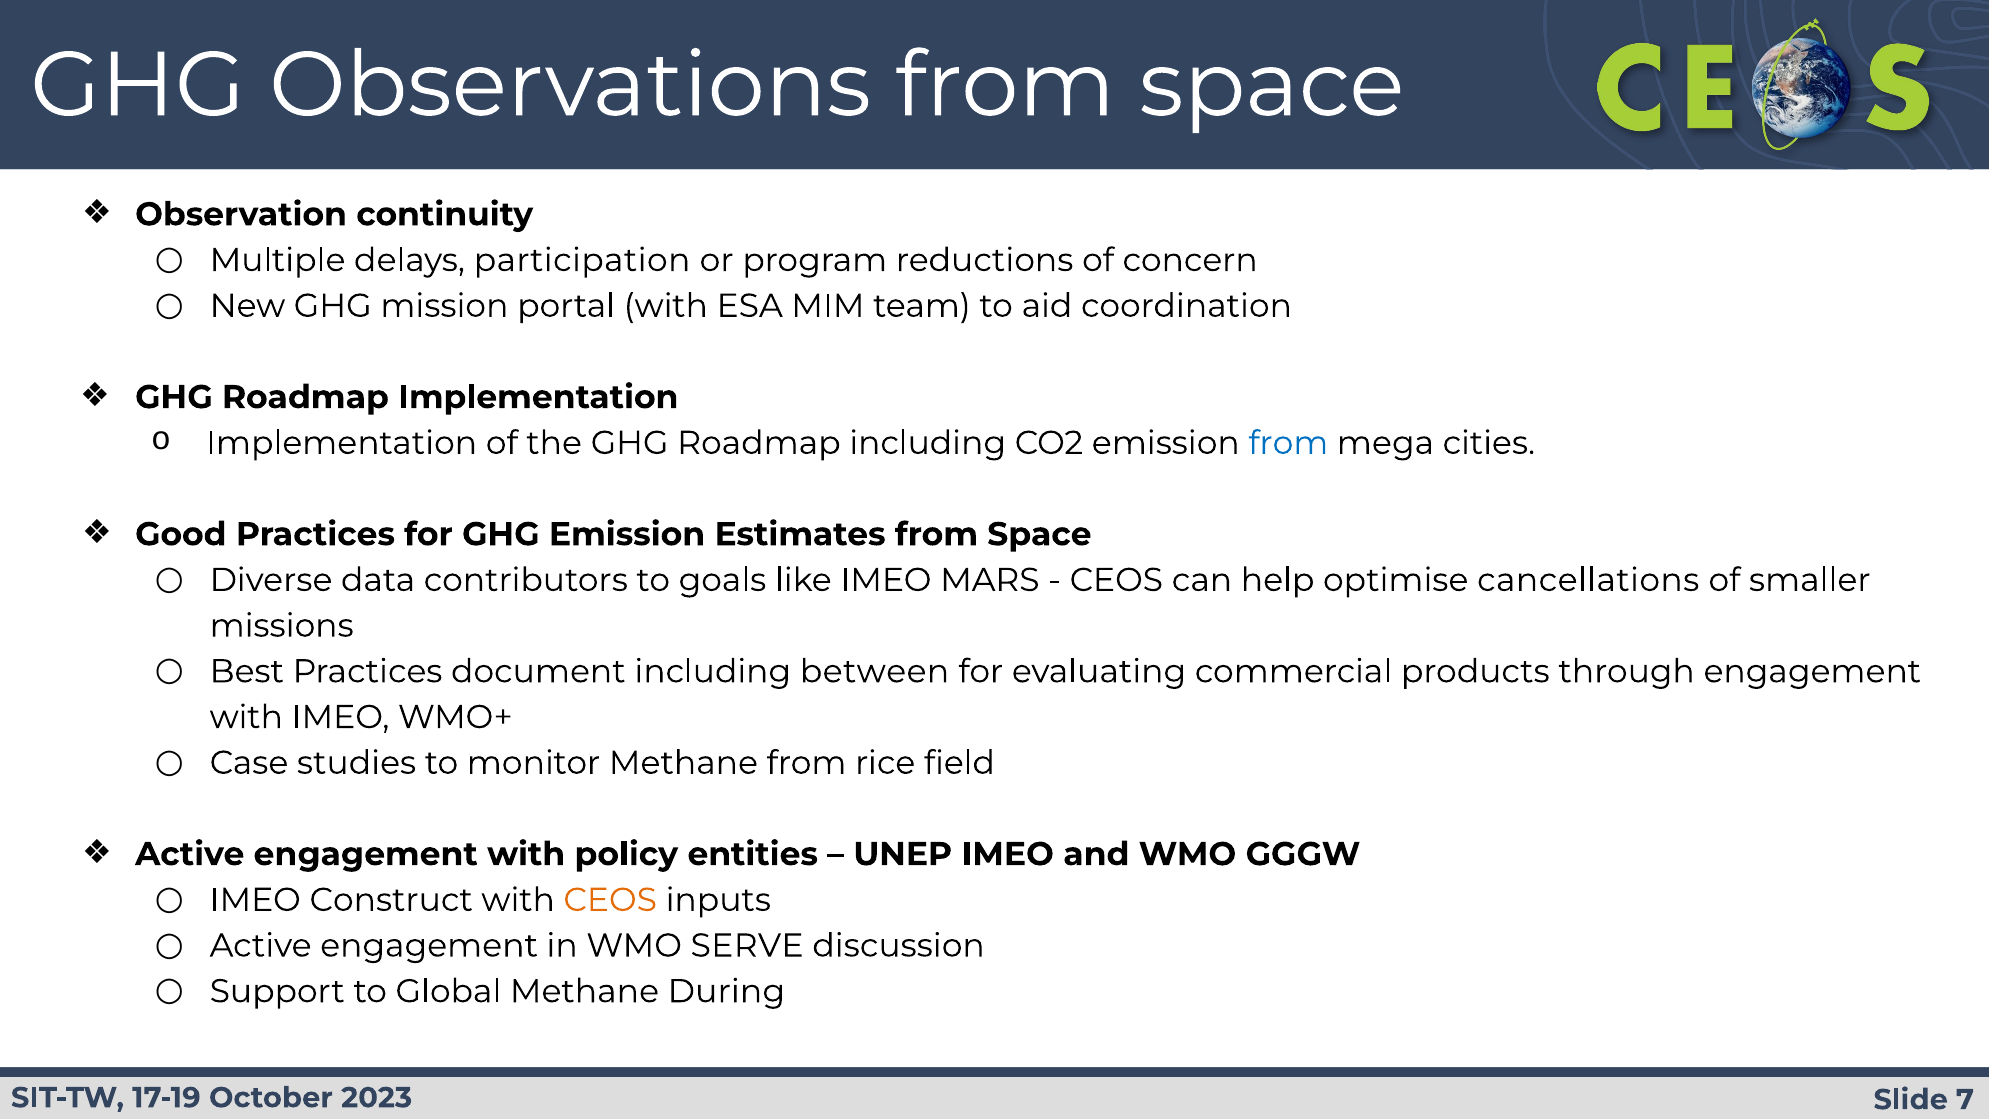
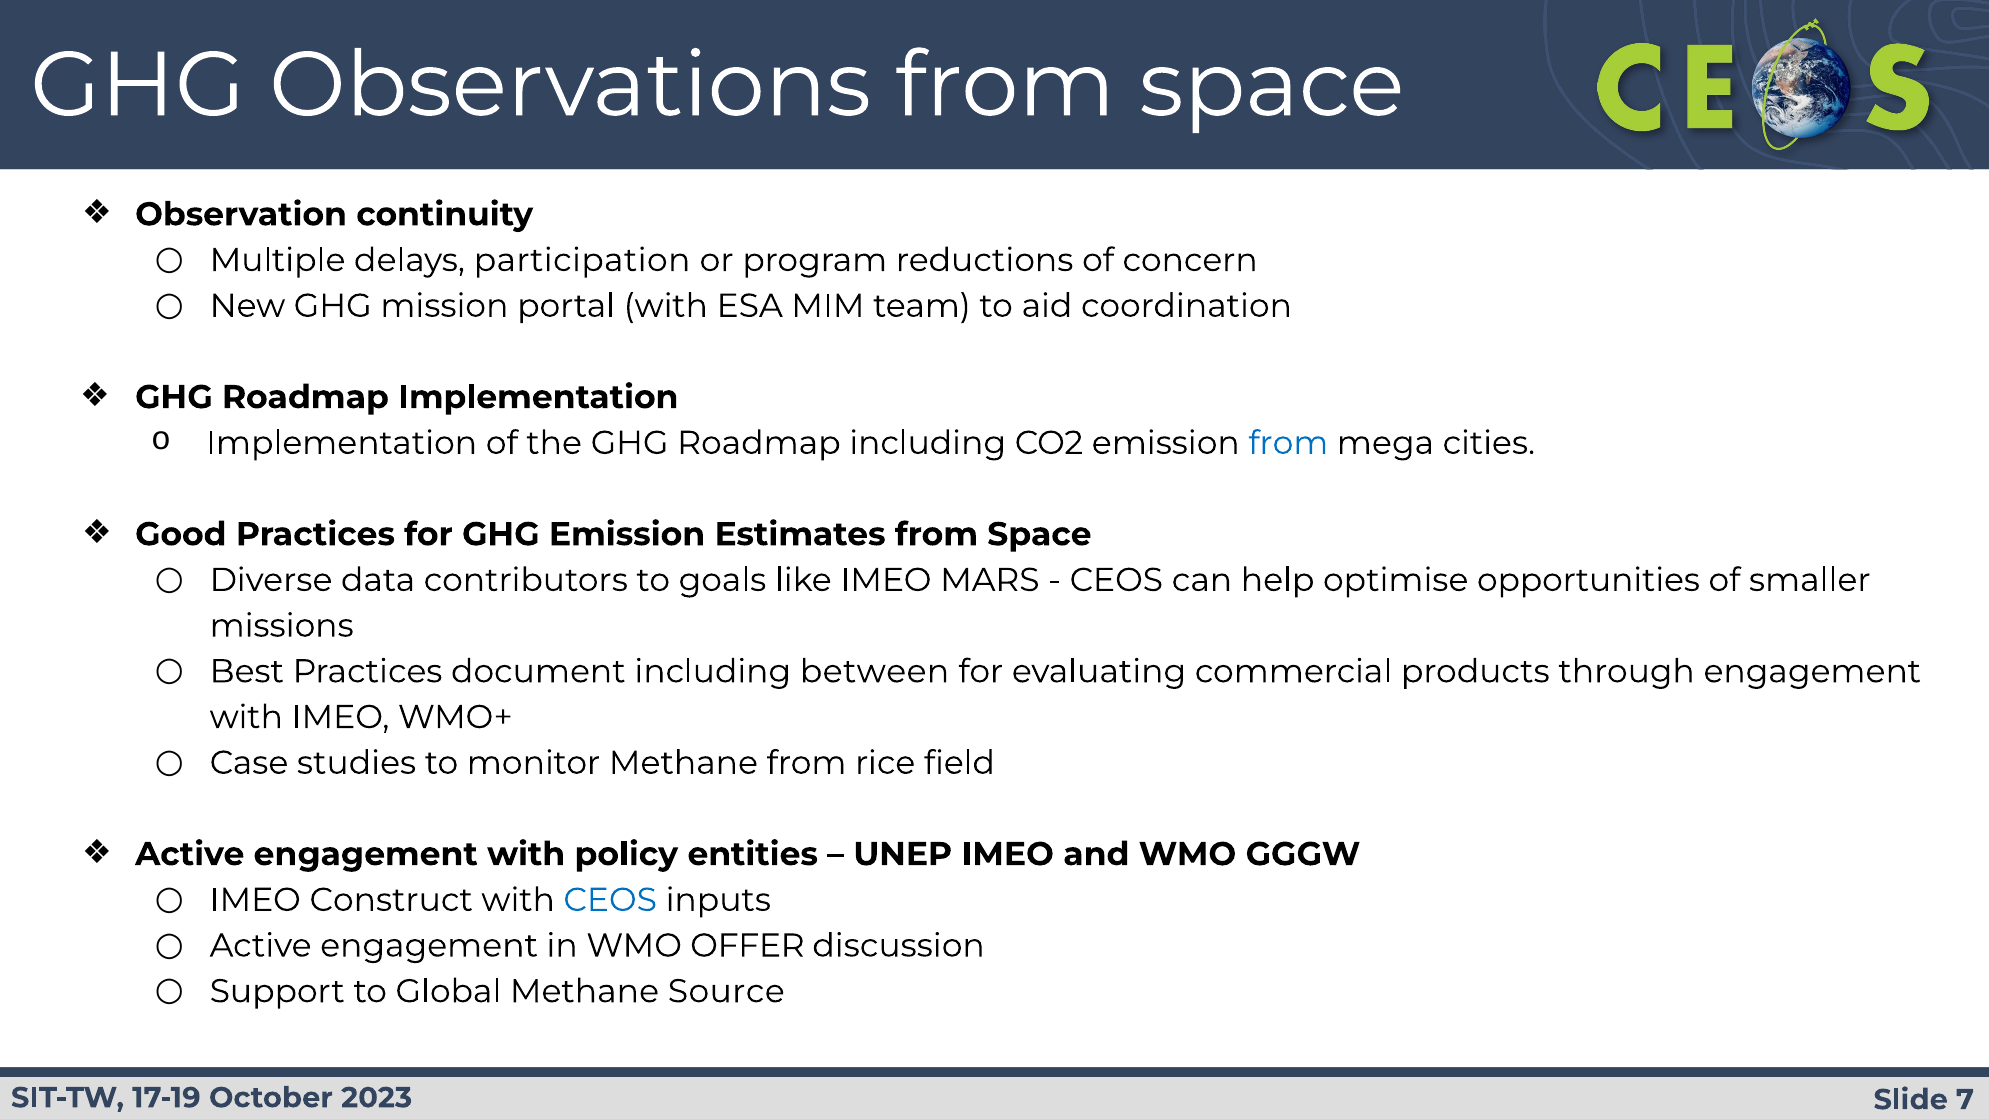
cancellations: cancellations -> opportunities (1588, 580)
CEOS colour: orange -> blue (610, 900)
SERVE: SERVE -> OFFER (747, 945)
During: During -> Source (726, 991)
